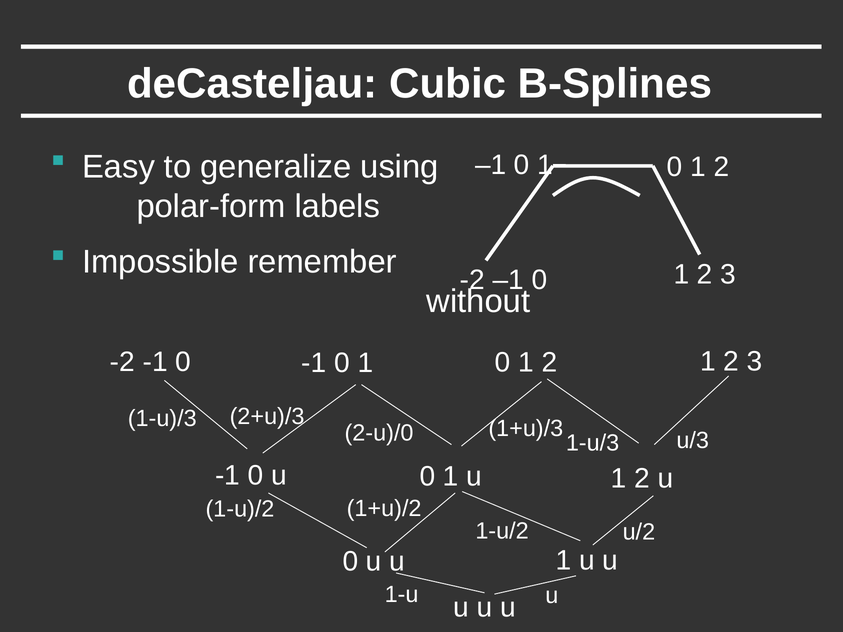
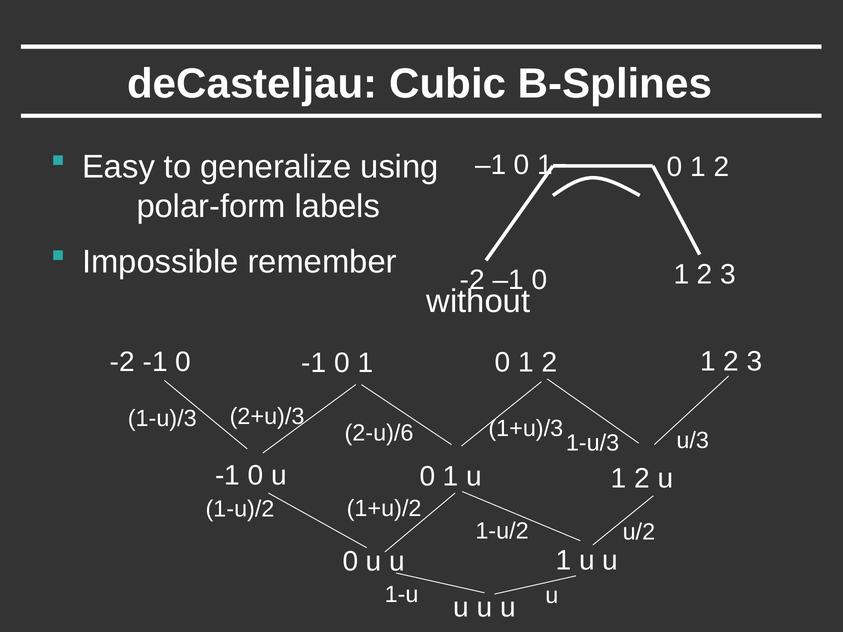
2-u)/0: 2-u)/0 -> 2-u)/6 (379, 433)
